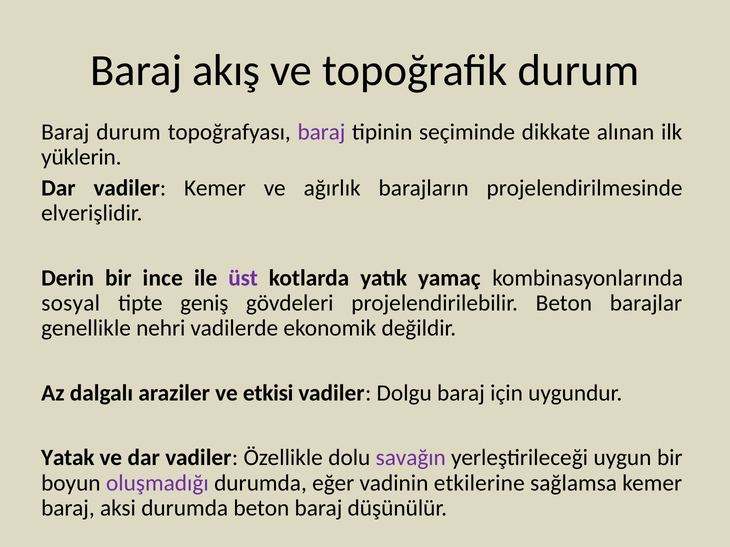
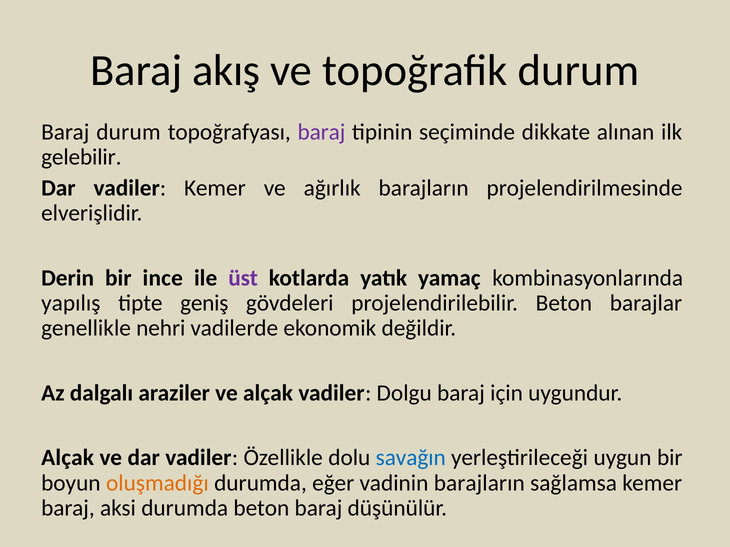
yüklerin: yüklerin -> gelebilir (81, 157)
sosyal: sosyal -> yapılış (71, 303)
ve etkisi: etkisi -> alçak (268, 393)
Yatak: Yatak -> Alçak (68, 458)
savağın colour: purple -> blue (411, 458)
oluşmadığı colour: purple -> orange (157, 483)
vadinin etkilerine: etkilerine -> barajların (479, 483)
